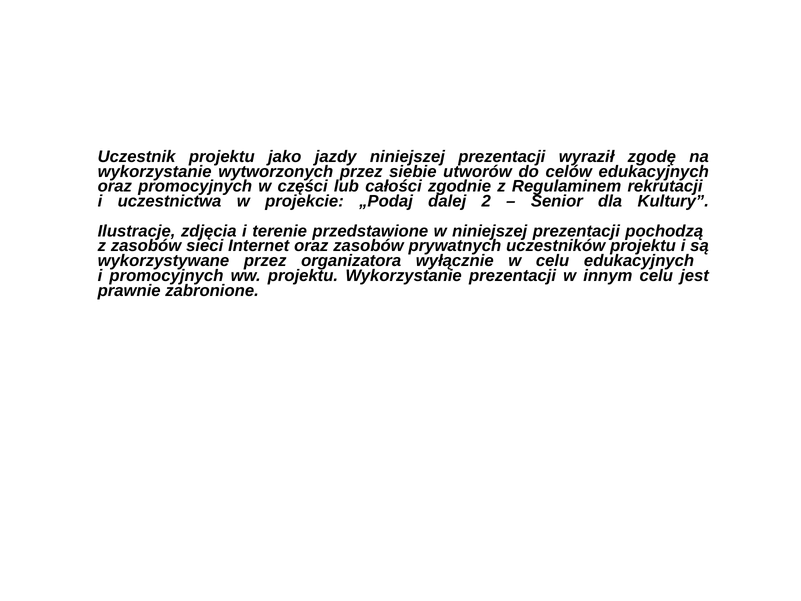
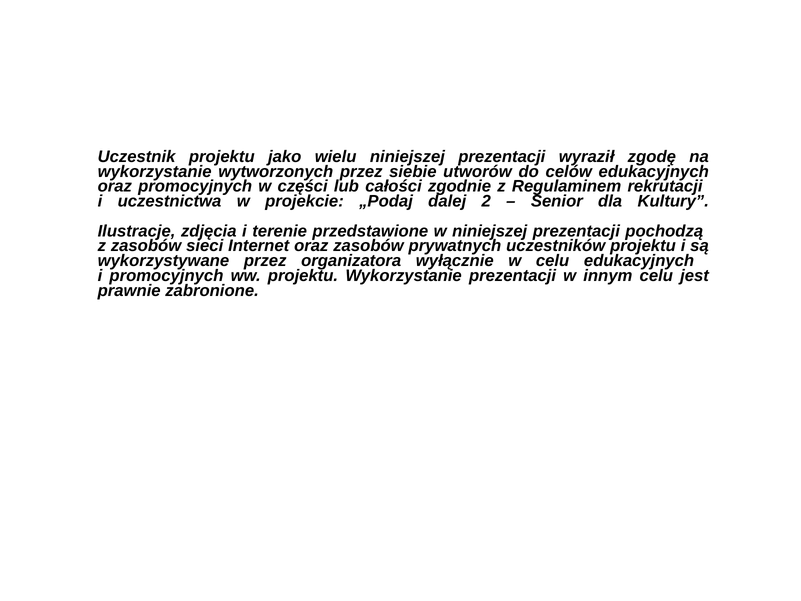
jazdy: jazdy -> wielu (336, 157)
